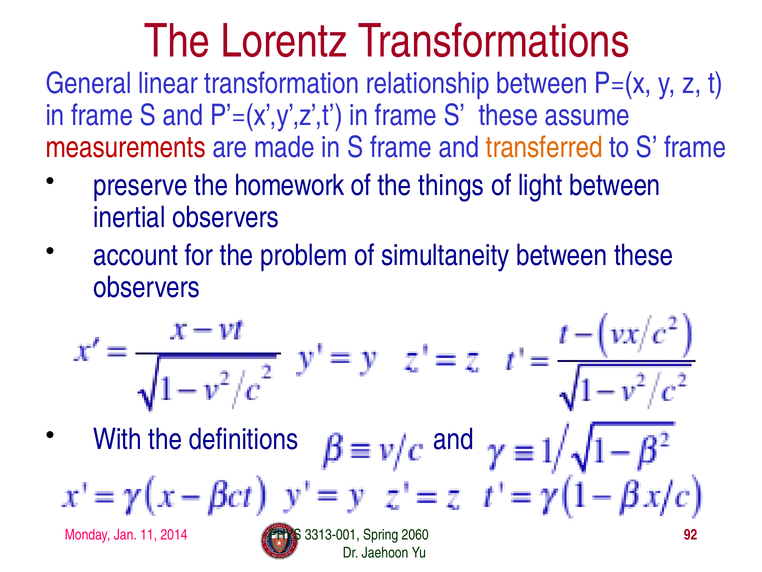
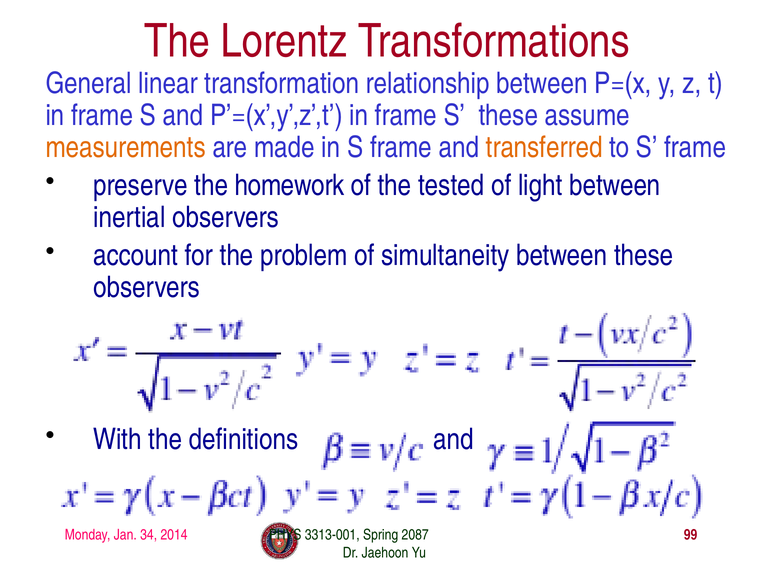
measurements colour: red -> orange (126, 147)
things: things -> tested (451, 185)
11: 11 -> 34 (149, 534)
2060: 2060 -> 2087 (415, 534)
92: 92 -> 99 (691, 534)
